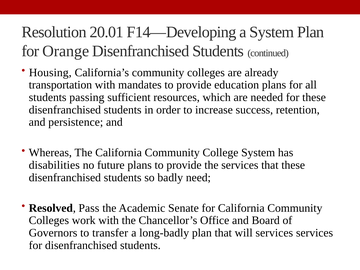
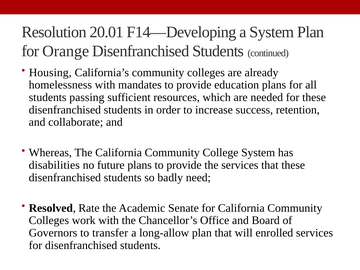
transportation: transportation -> homelessness (60, 85)
persistence: persistence -> collaborate (76, 122)
Pass: Pass -> Rate (89, 208)
long-badly: long-badly -> long-allow (164, 233)
will services: services -> enrolled (274, 233)
